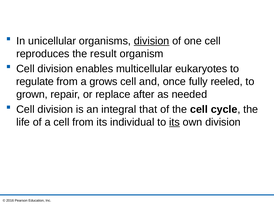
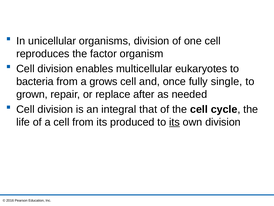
division underline: present -> none (152, 41)
result: result -> factor (103, 54)
regulate: regulate -> bacteria (35, 81)
reeled: reeled -> single (227, 81)
individual: individual -> produced (132, 122)
